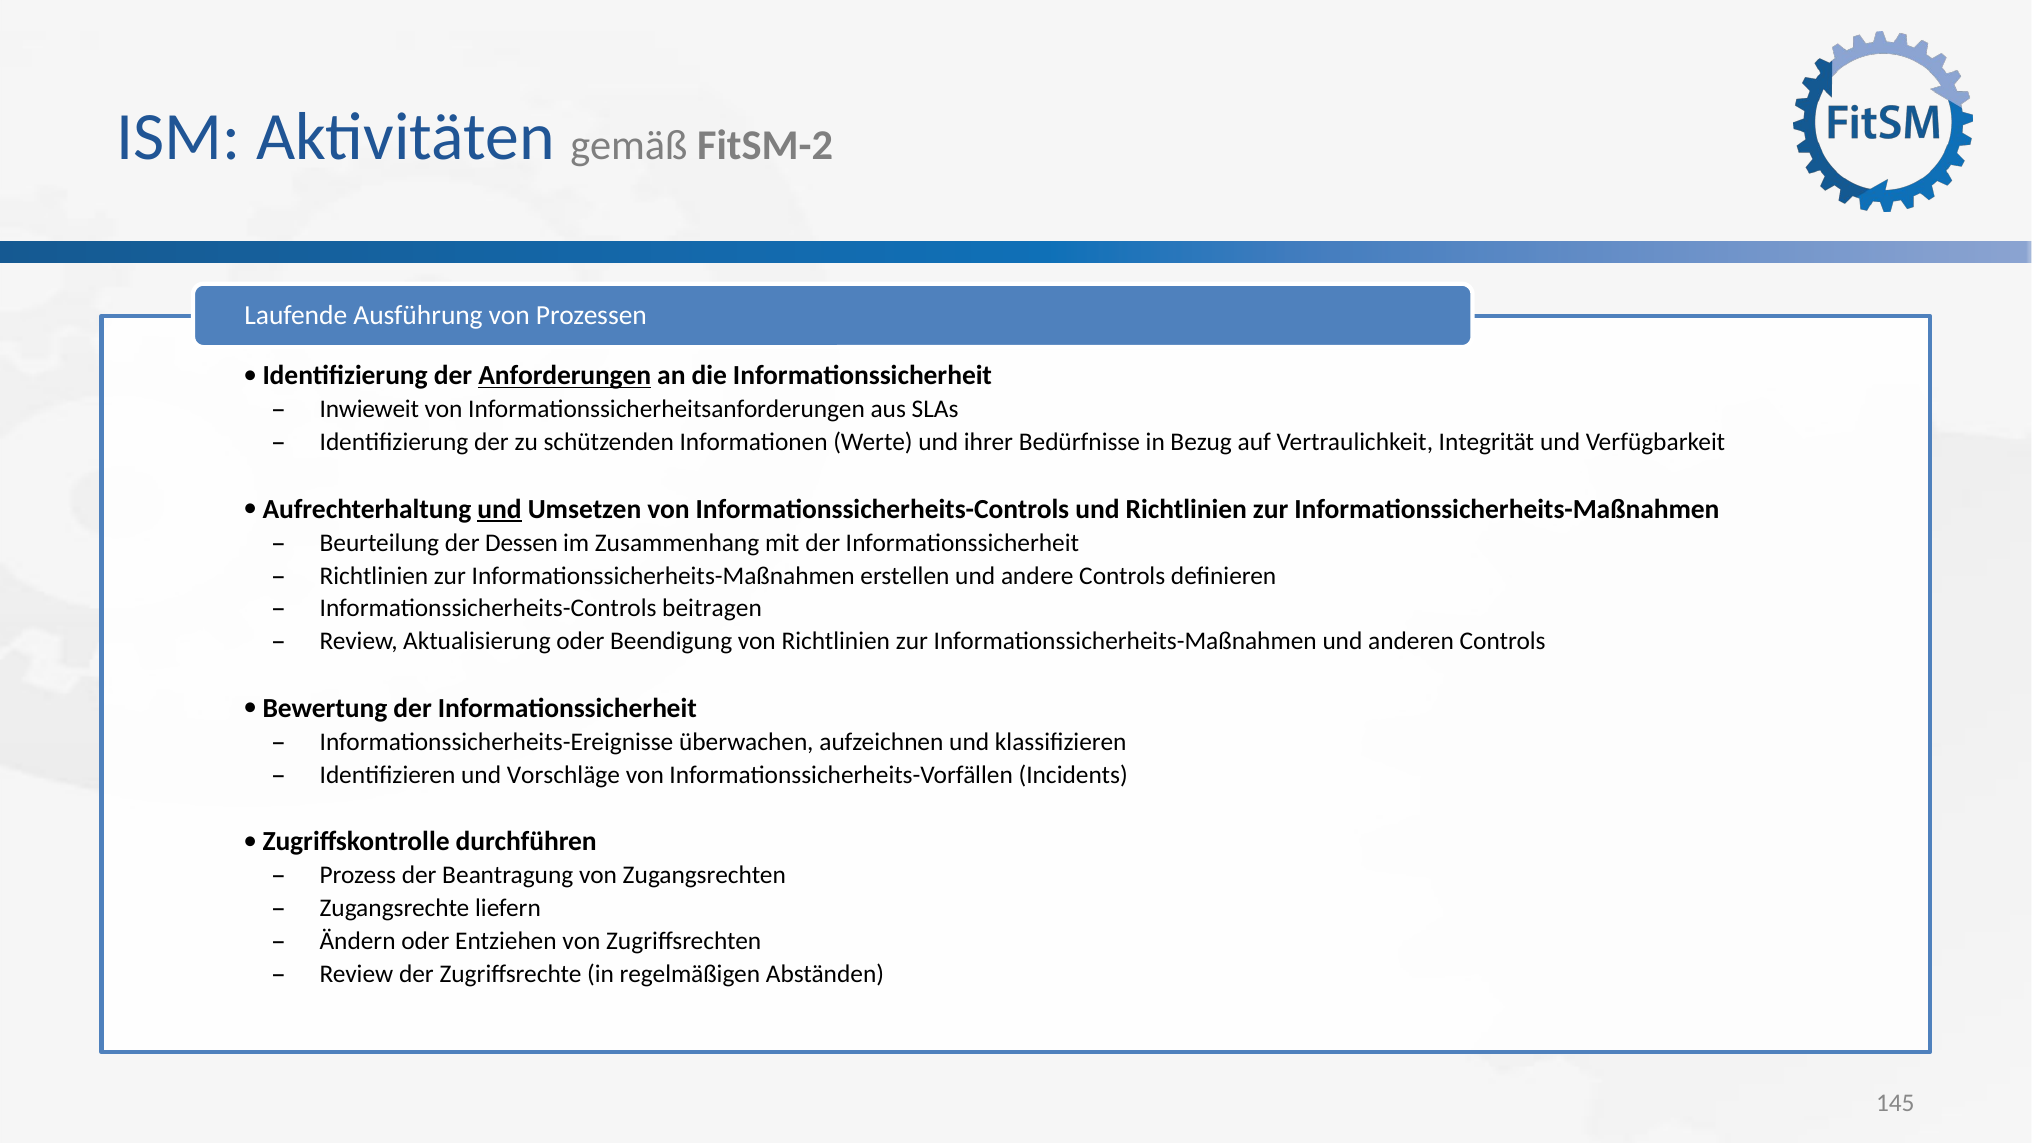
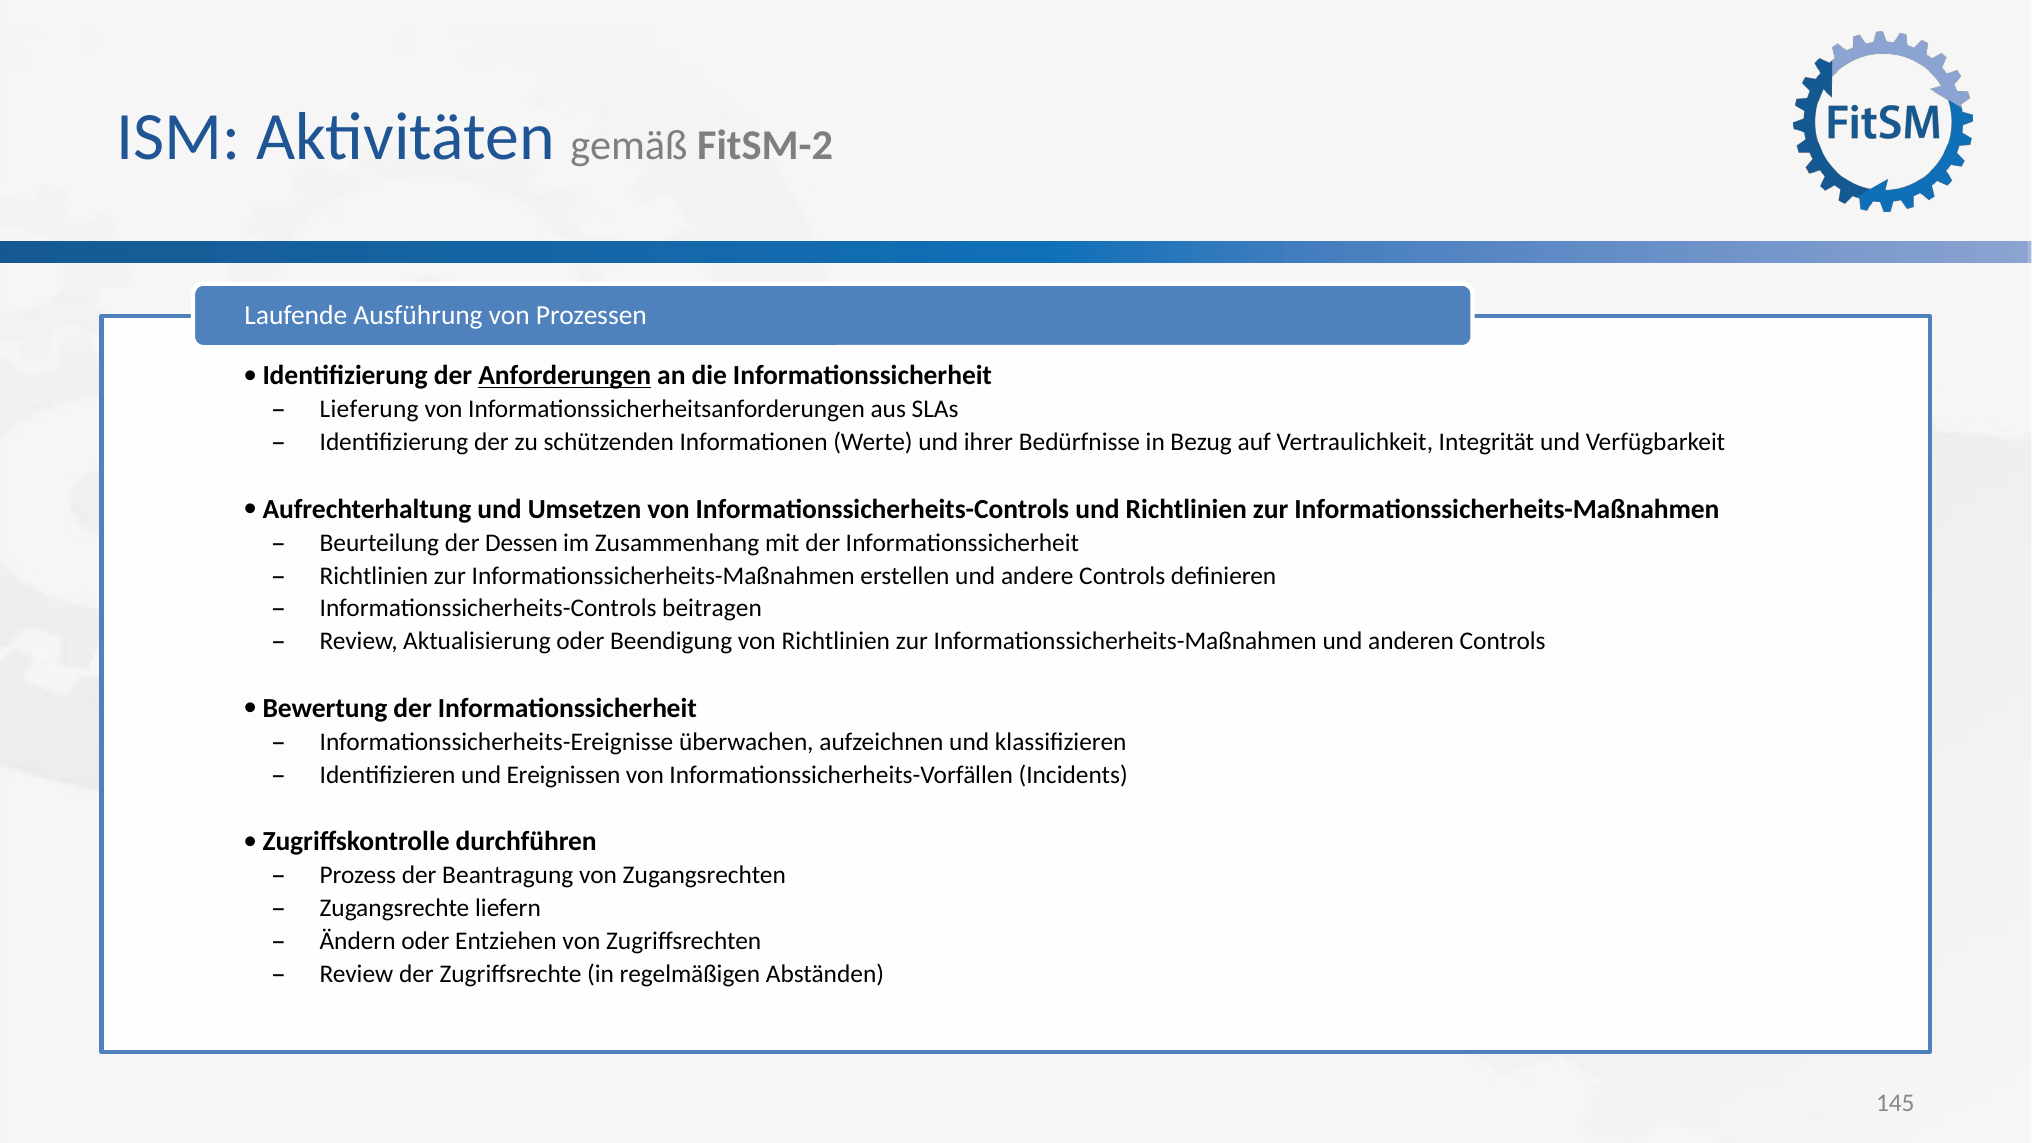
Inwieweit: Inwieweit -> Lieferung (369, 410)
und underline: present -> none (500, 509)
Vorschläge: Vorschläge -> Ereignissen (564, 775)
